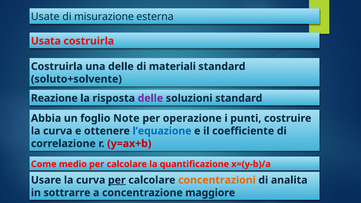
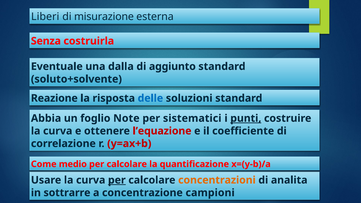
Usate: Usate -> Liberi (45, 17)
Usata: Usata -> Senza (46, 41)
Costruirla: Costruirla -> Eventuale (57, 66)
una delle: delle -> dalla (121, 66)
materiali: materiali -> aggiunto (172, 66)
delle colour: purple -> blue (150, 98)
operazione: operazione -> sistematici (192, 118)
punti underline: none -> present (246, 118)
l’equazione colour: blue -> red (162, 131)
maggiore: maggiore -> campioni (210, 193)
